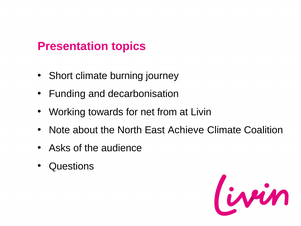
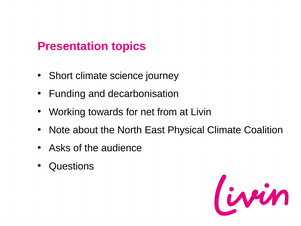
burning: burning -> science (127, 76)
Achieve: Achieve -> Physical (186, 130)
